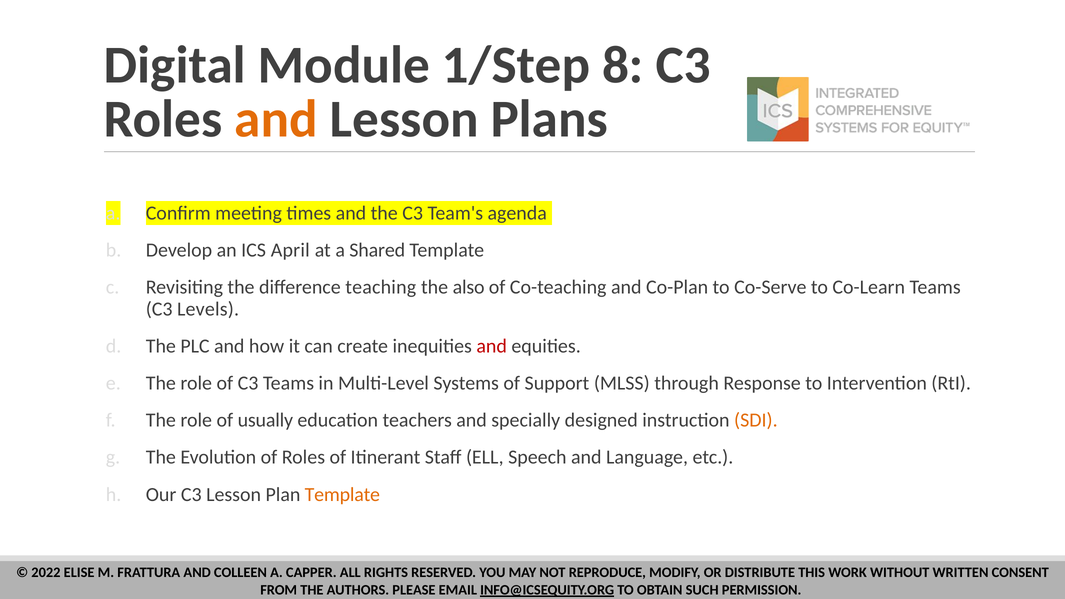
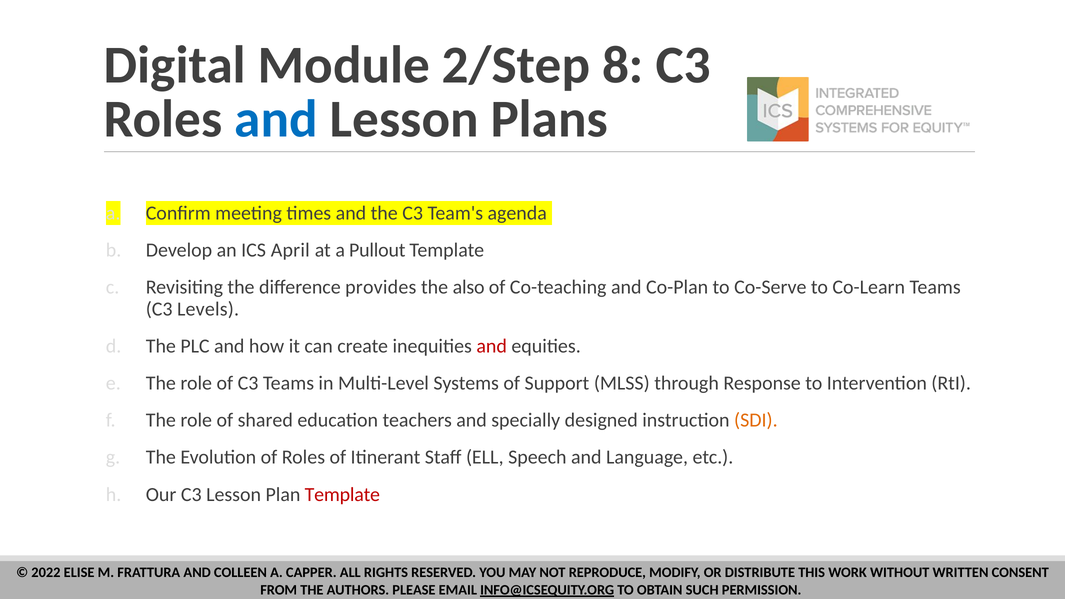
1/Step: 1/Step -> 2/Step (516, 65)
and colour: orange -> blue (276, 119)
Shared: Shared -> Pullout (377, 250)
teaching: teaching -> provides (381, 287)
usually: usually -> shared (265, 420)
Template colour: orange -> red (342, 494)
